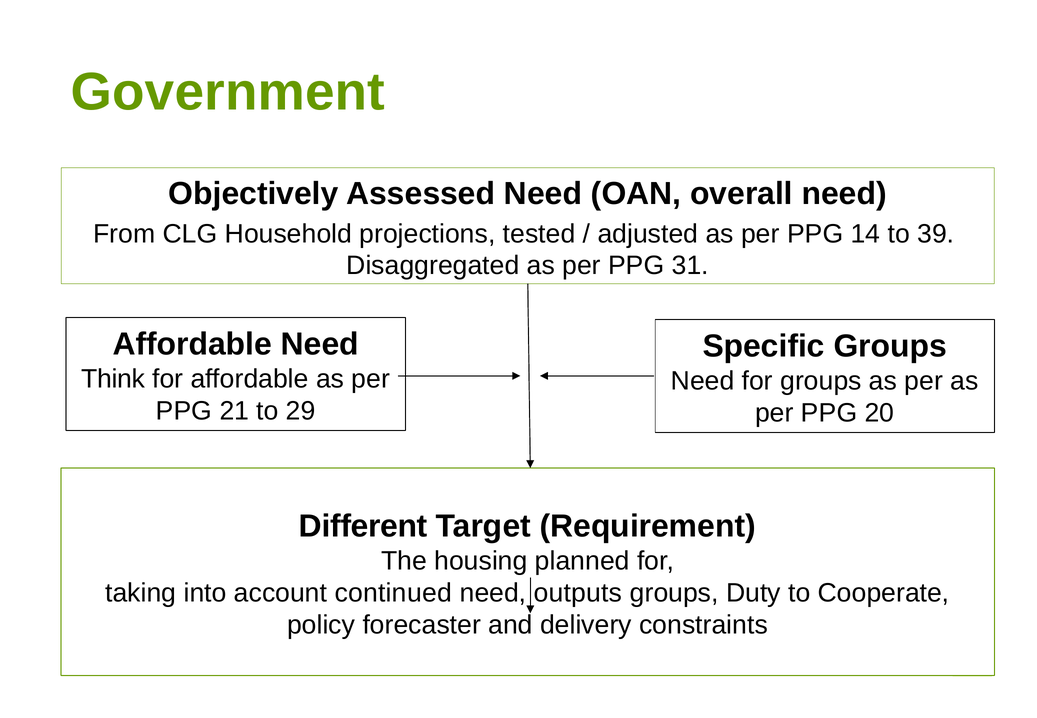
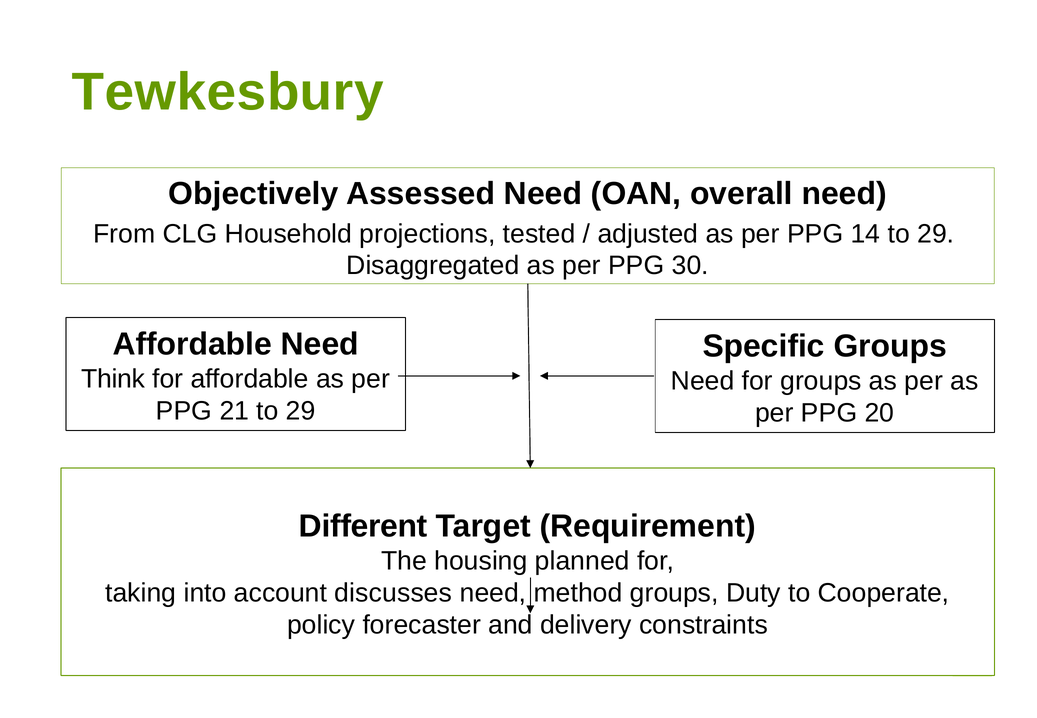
Government: Government -> Tewkesbury (228, 92)
14 to 39: 39 -> 29 (936, 234)
31: 31 -> 30 (690, 266)
continued: continued -> discusses (393, 593)
outputs: outputs -> method (578, 593)
